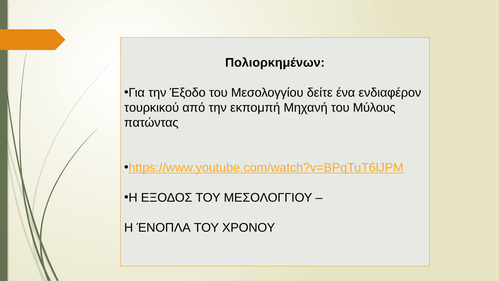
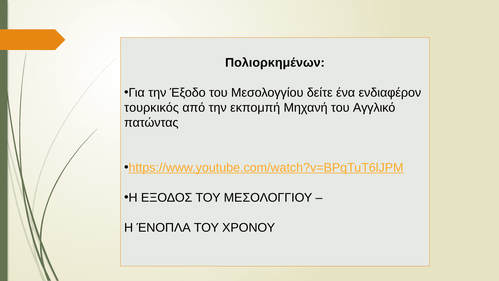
τουρκικού: τουρκικού -> τουρκικός (152, 108)
Μύλους: Μύλους -> Αγγλικό (374, 108)
